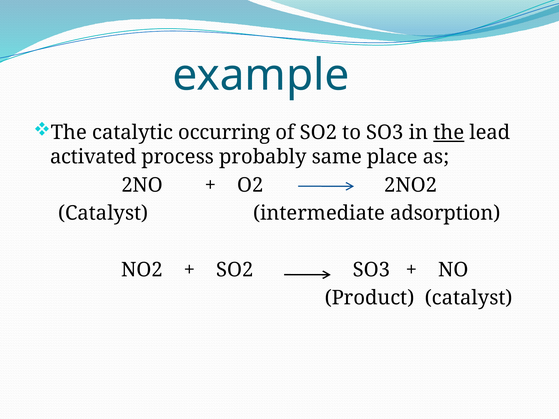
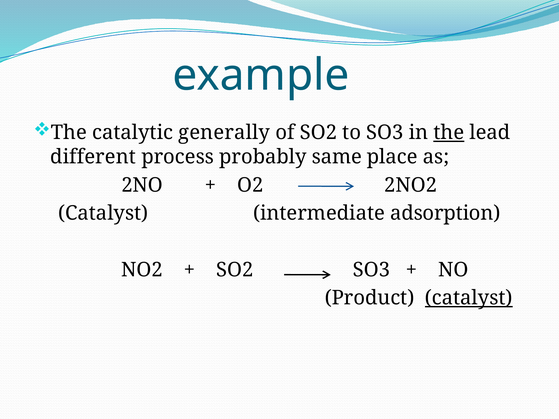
occurring: occurring -> generally (224, 133)
activated: activated -> different (93, 157)
catalyst underline: none -> present (469, 298)
